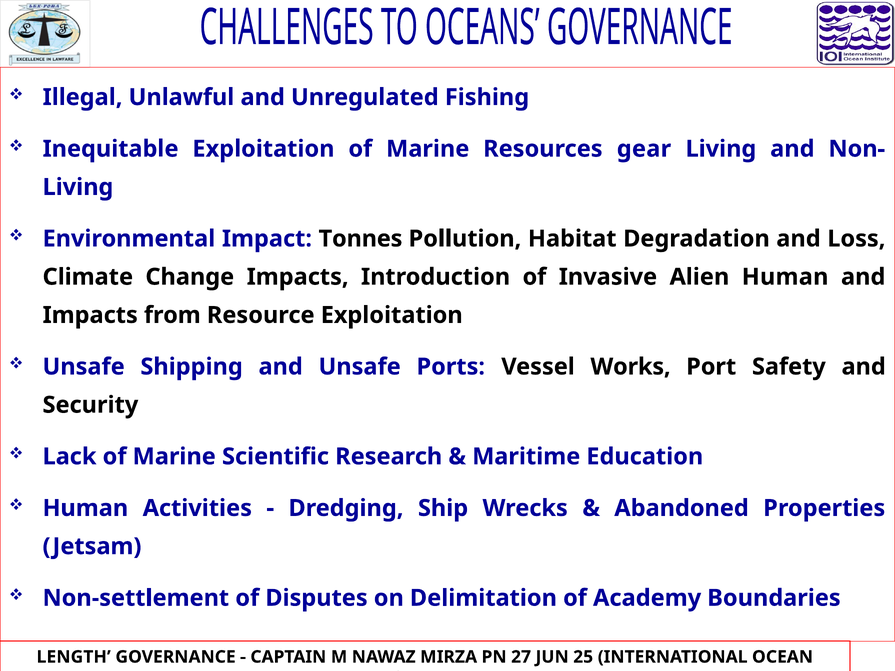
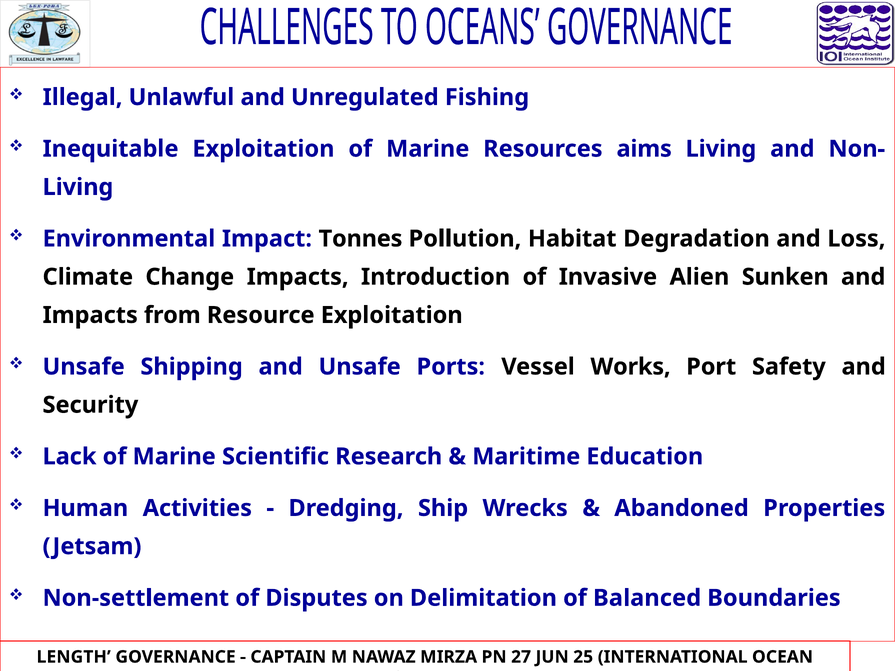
gear: gear -> aims (644, 149)
Alien Human: Human -> Sunken (785, 277)
of Academy: Academy -> Balanced (647, 598)
